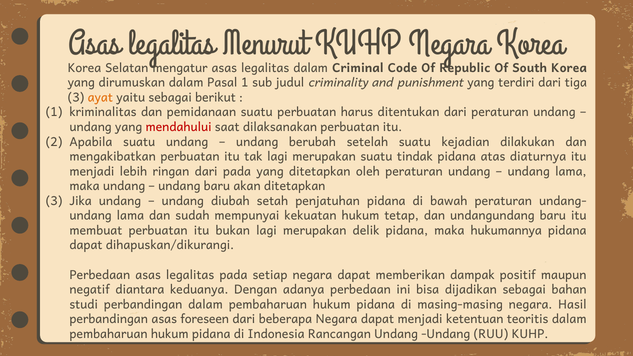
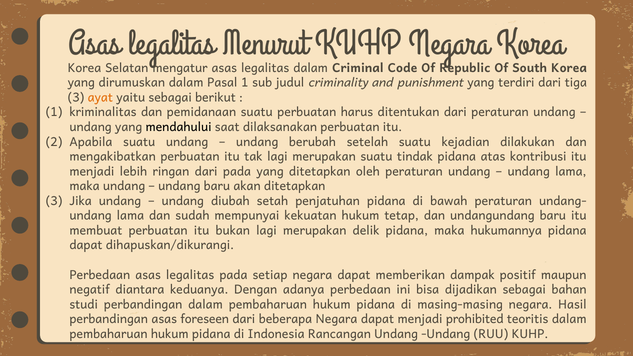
mendahului colour: red -> black (179, 127)
diaturnya: diaturnya -> kontribusi (538, 157)
ketentuan: ketentuan -> prohibited (475, 319)
